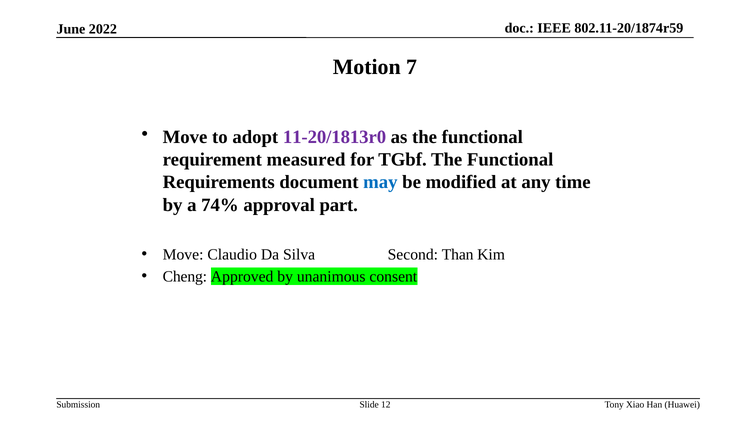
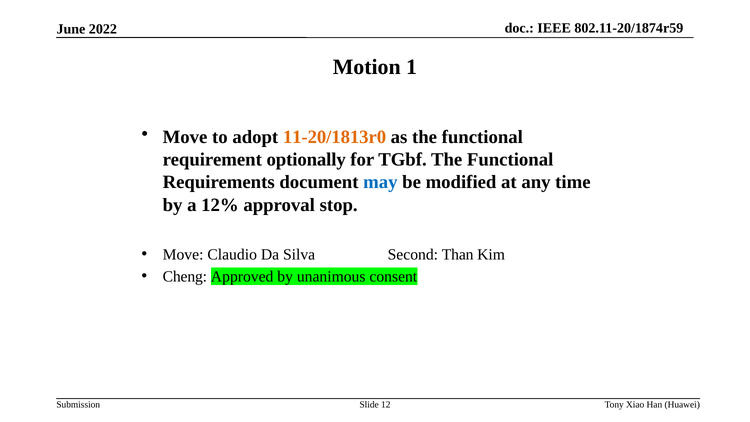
7: 7 -> 1 (412, 67)
11-20/1813r0 colour: purple -> orange (335, 137)
measured: measured -> optionally (306, 160)
74%: 74% -> 12% (220, 205)
part: part -> stop (339, 205)
